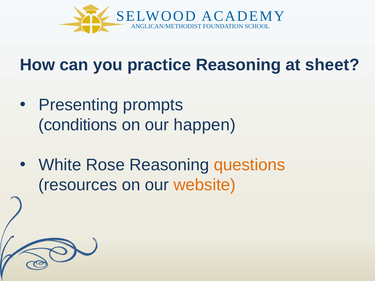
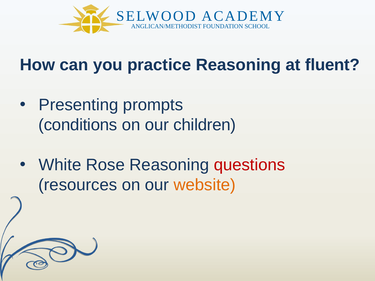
sheet: sheet -> fluent (332, 65)
happen: happen -> children (205, 125)
questions colour: orange -> red (249, 165)
